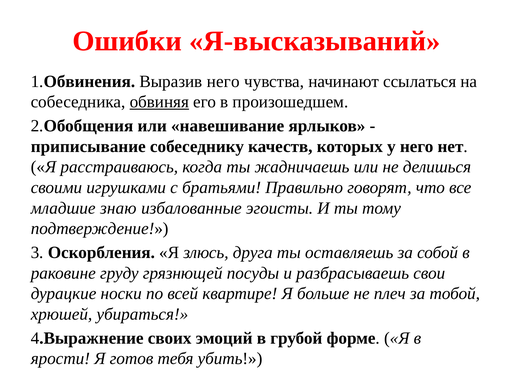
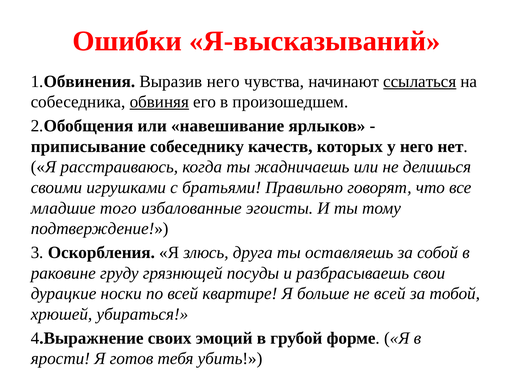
ссылаться underline: none -> present (420, 81)
знаю: знаю -> того (118, 208)
не плеч: плеч -> всей (390, 293)
